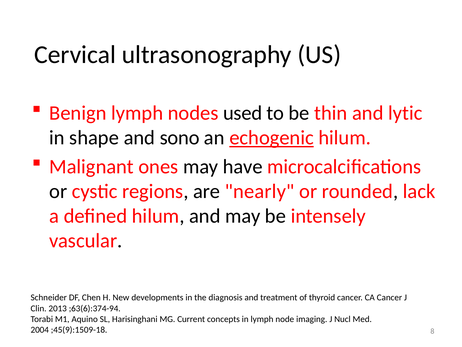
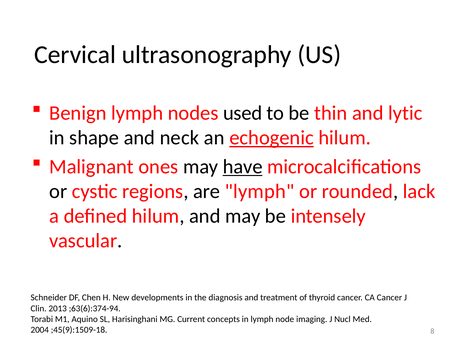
sono: sono -> neck (179, 138)
have underline: none -> present (243, 166)
are nearly: nearly -> lymph (260, 191)
